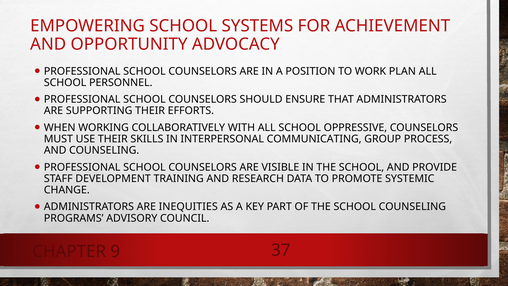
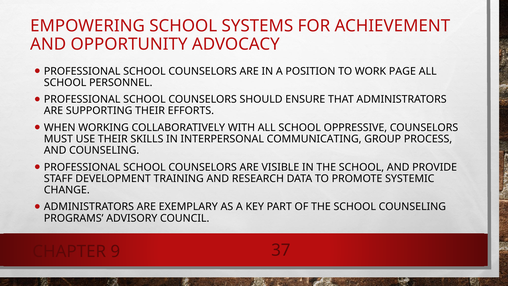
PLAN: PLAN -> PAGE (402, 71)
INEQUITIES: INEQUITIES -> EXEMPLARY (188, 207)
